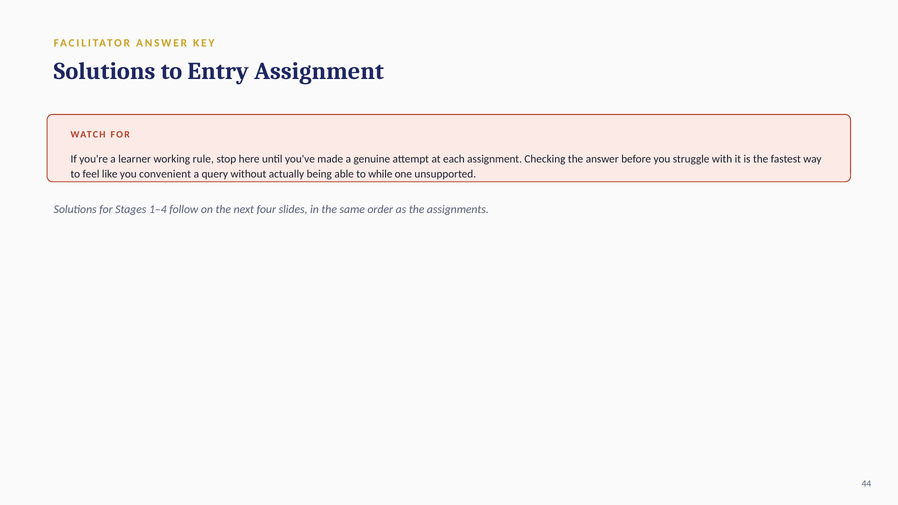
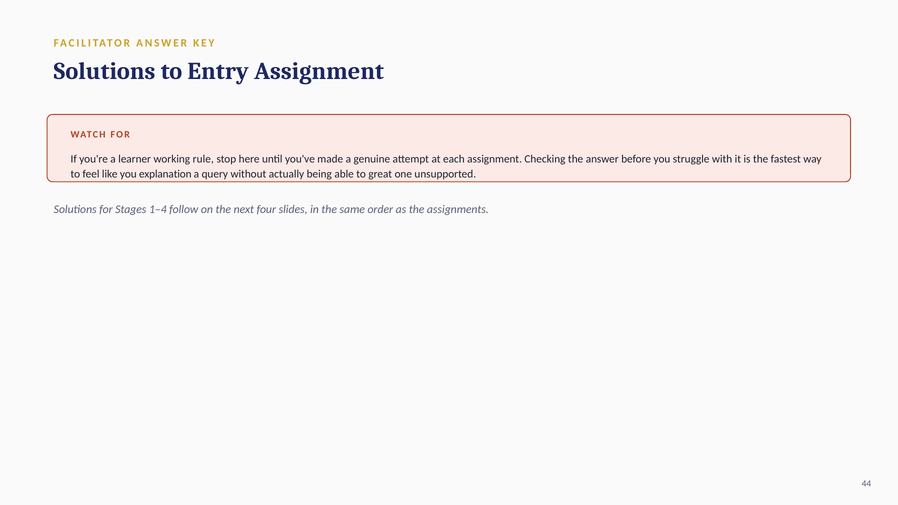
convenient: convenient -> explanation (165, 174)
while: while -> great (380, 174)
